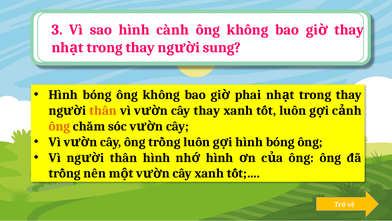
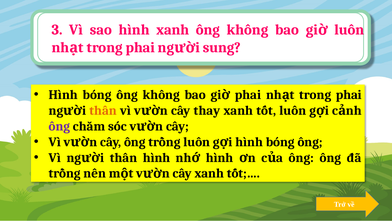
hình cành: cành -> xanh (173, 30)
thay: thay -> luôn (349, 30)
thay: thay -> phai (140, 47)
thay: thay -> phai (349, 95)
ông colour: orange -> purple (59, 126)
